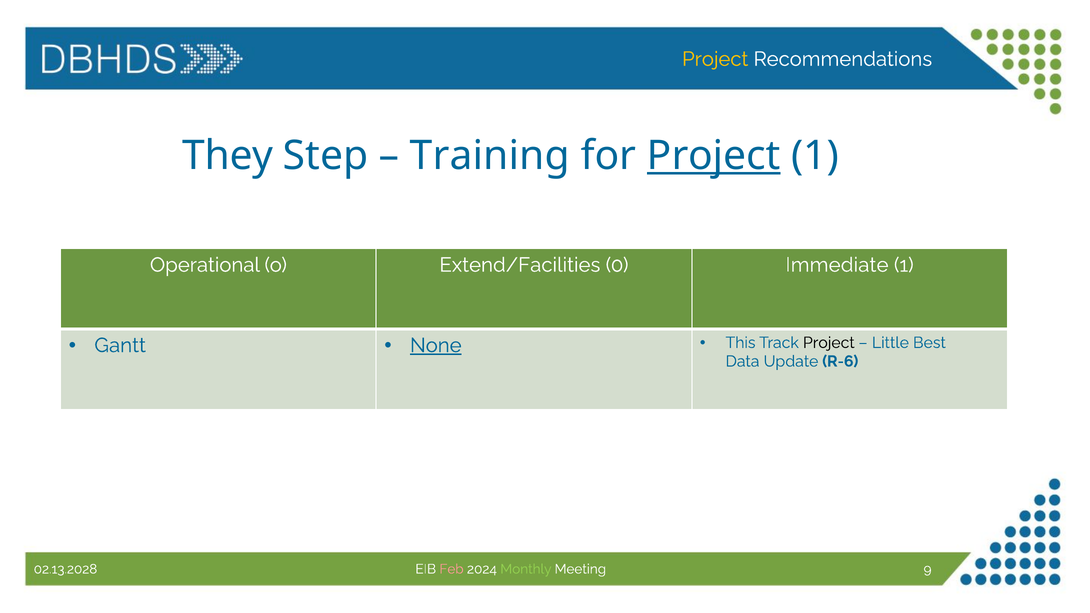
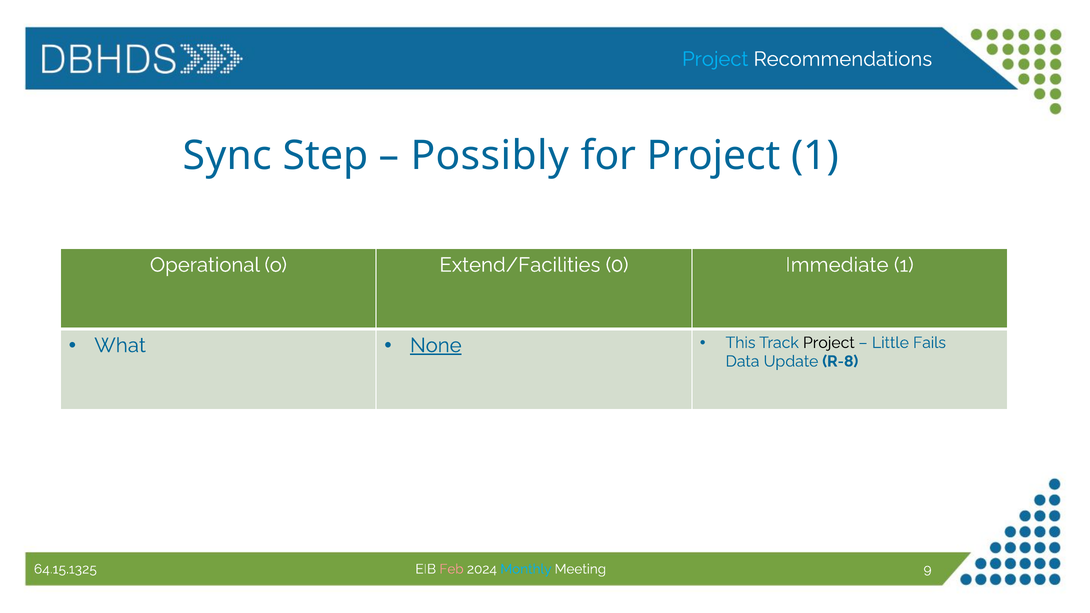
Project colour: yellow -> light blue (715, 59)
They: They -> Sync (227, 156)
Training: Training -> Possibly (490, 156)
Project underline: present -> none (714, 156)
Gantt: Gantt -> What (120, 345)
Best: Best -> Fails (929, 343)
R-6: R-6 -> R-8 (840, 361)
02.13.2028: 02.13.2028 -> 64.15.1325 (65, 569)
Monthly colour: light green -> light blue (526, 569)
